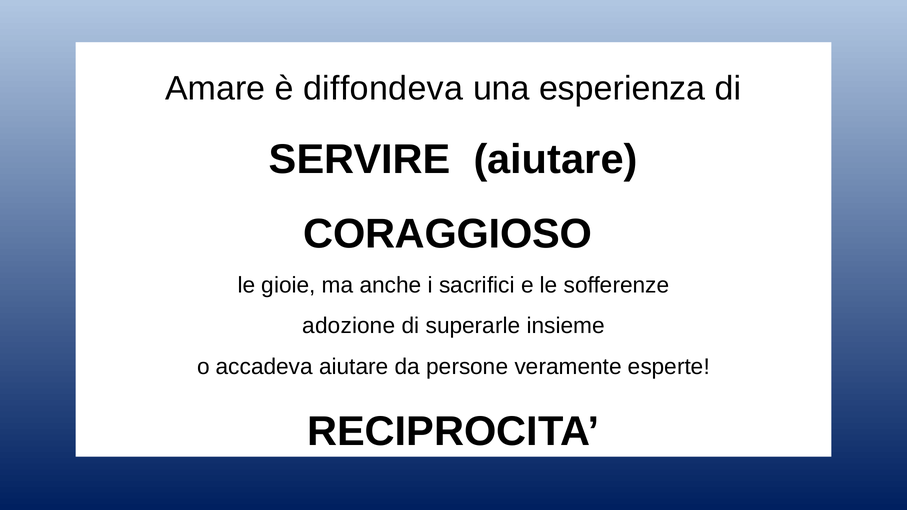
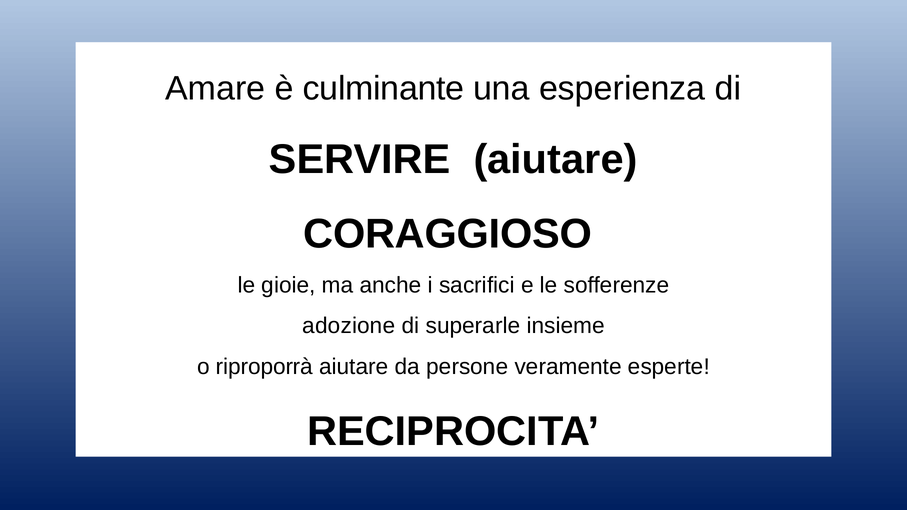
diffondeva: diffondeva -> culminante (383, 89)
accadeva: accadeva -> riproporrà (264, 367)
